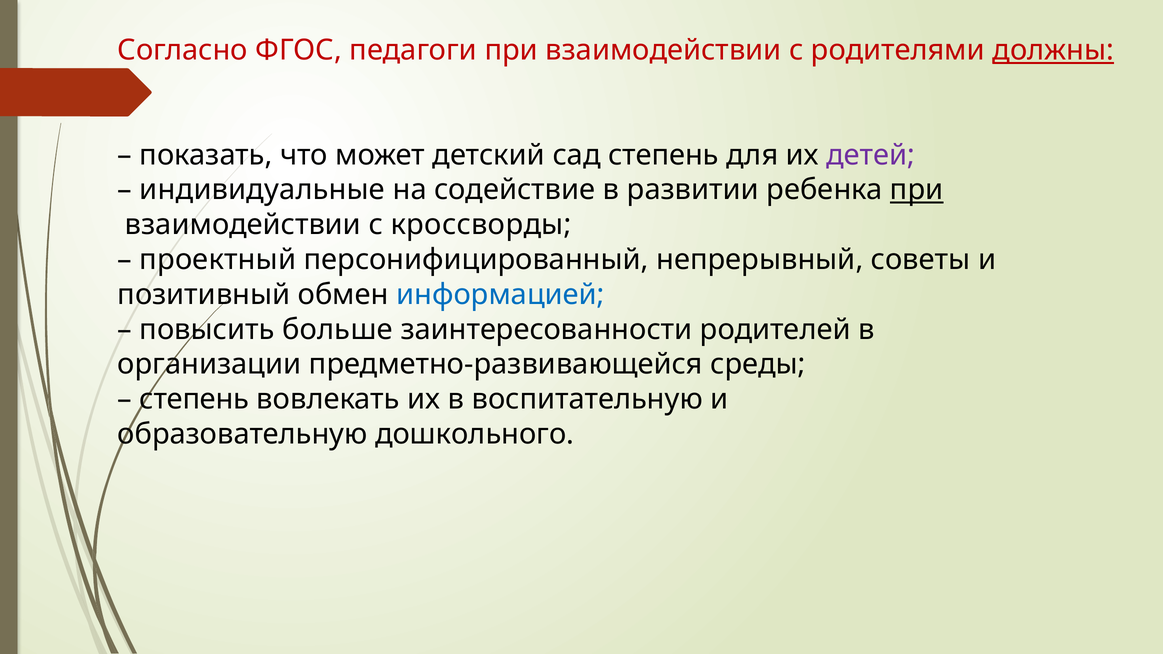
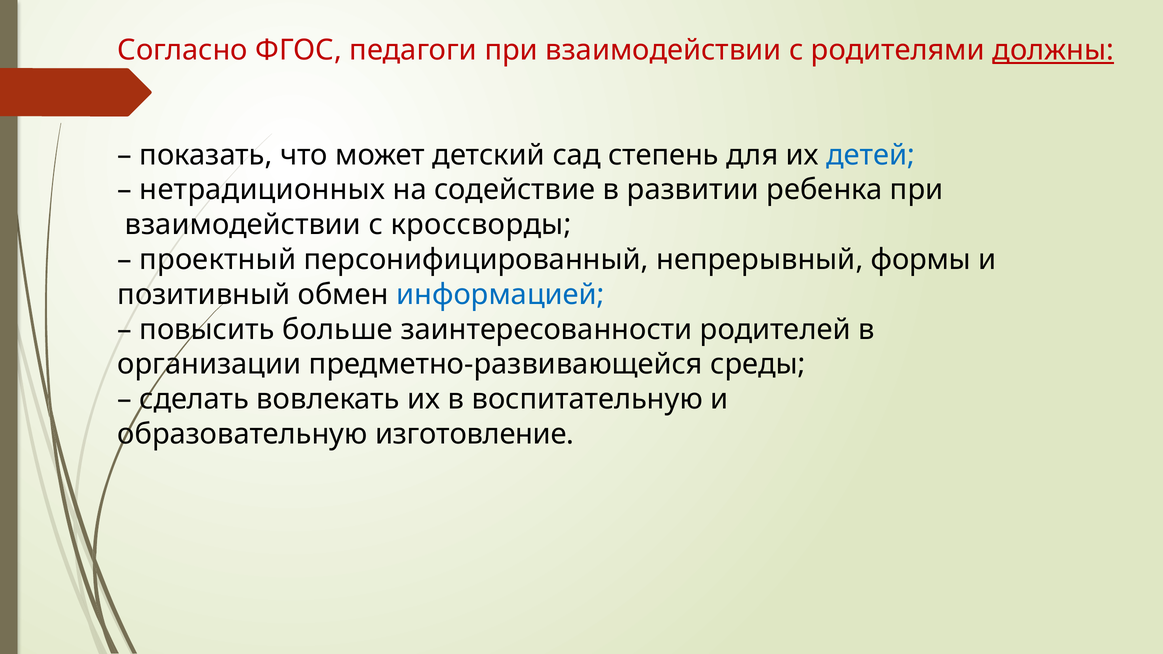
детей colour: purple -> blue (871, 155)
индивидуальные: индивидуальные -> нетрадиционных (262, 190)
при underline: present -> none (917, 190)
советы: советы -> формы (921, 260)
степень: степень -> сделать (194, 399)
дошкольного: дошкольного -> изготовление (475, 434)
